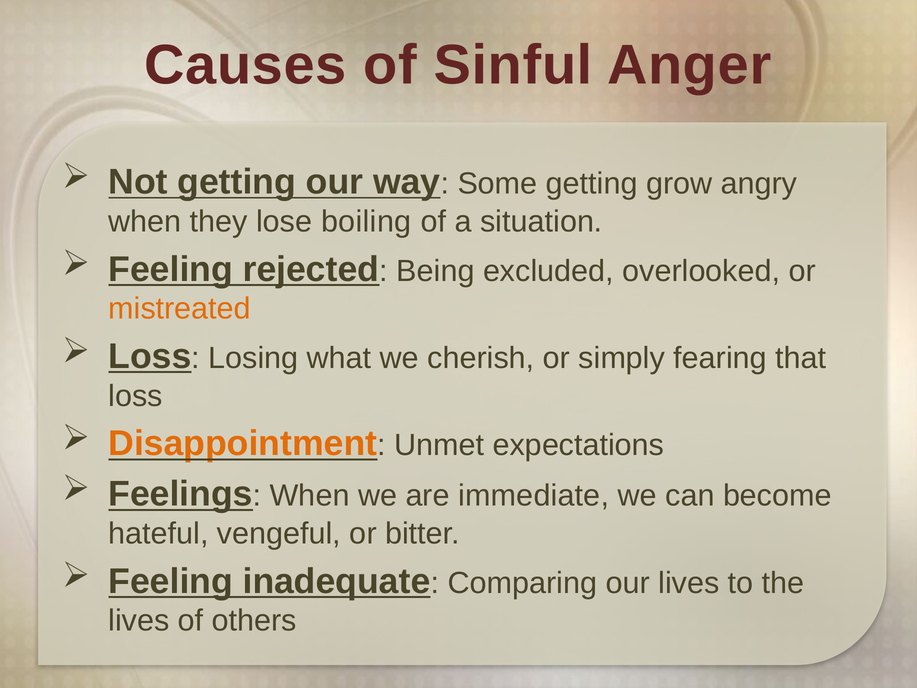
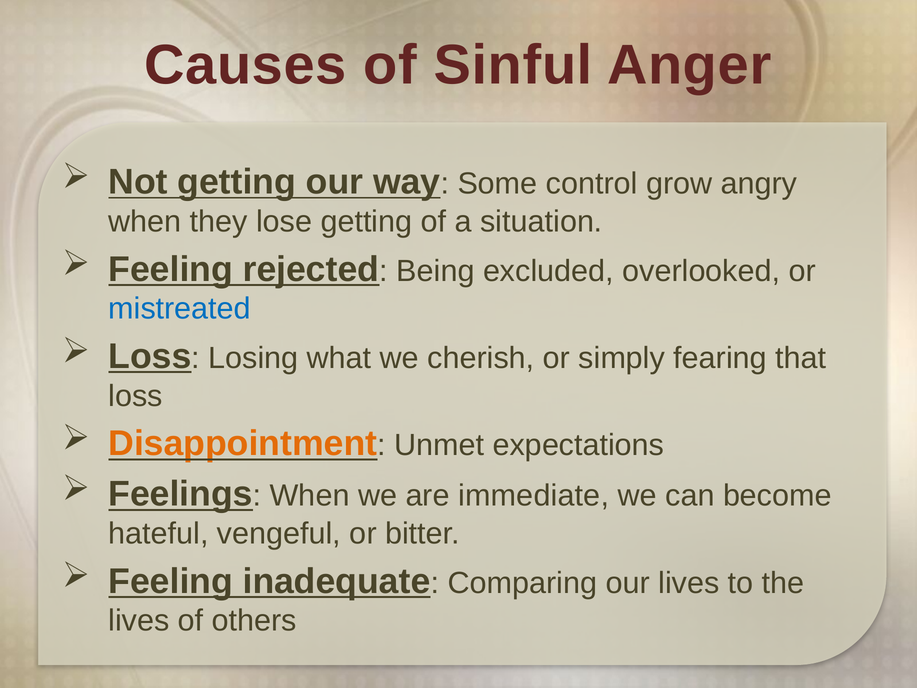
Some getting: getting -> control (592, 184)
lose boiling: boiling -> getting (366, 222)
mistreated colour: orange -> blue (180, 309)
